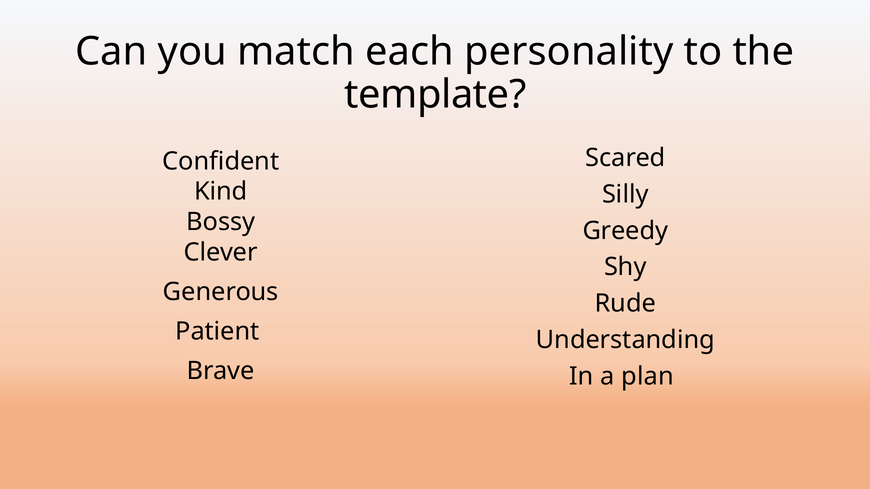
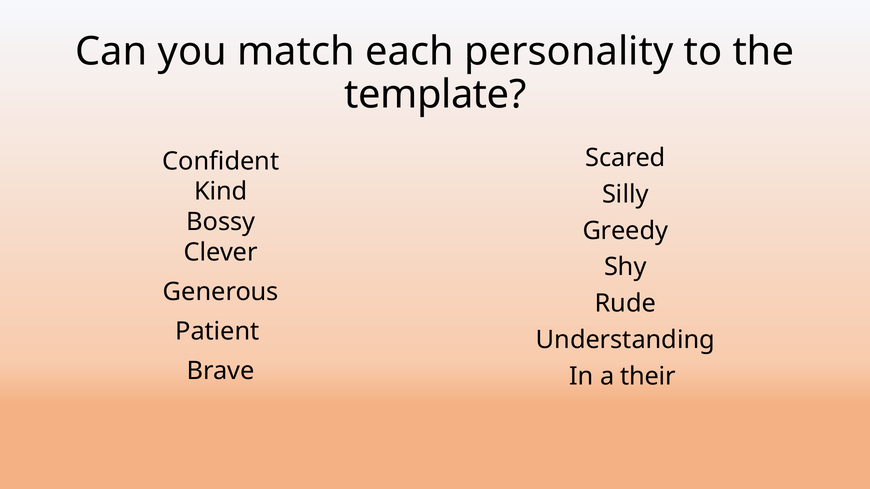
plan: plan -> their (648, 377)
